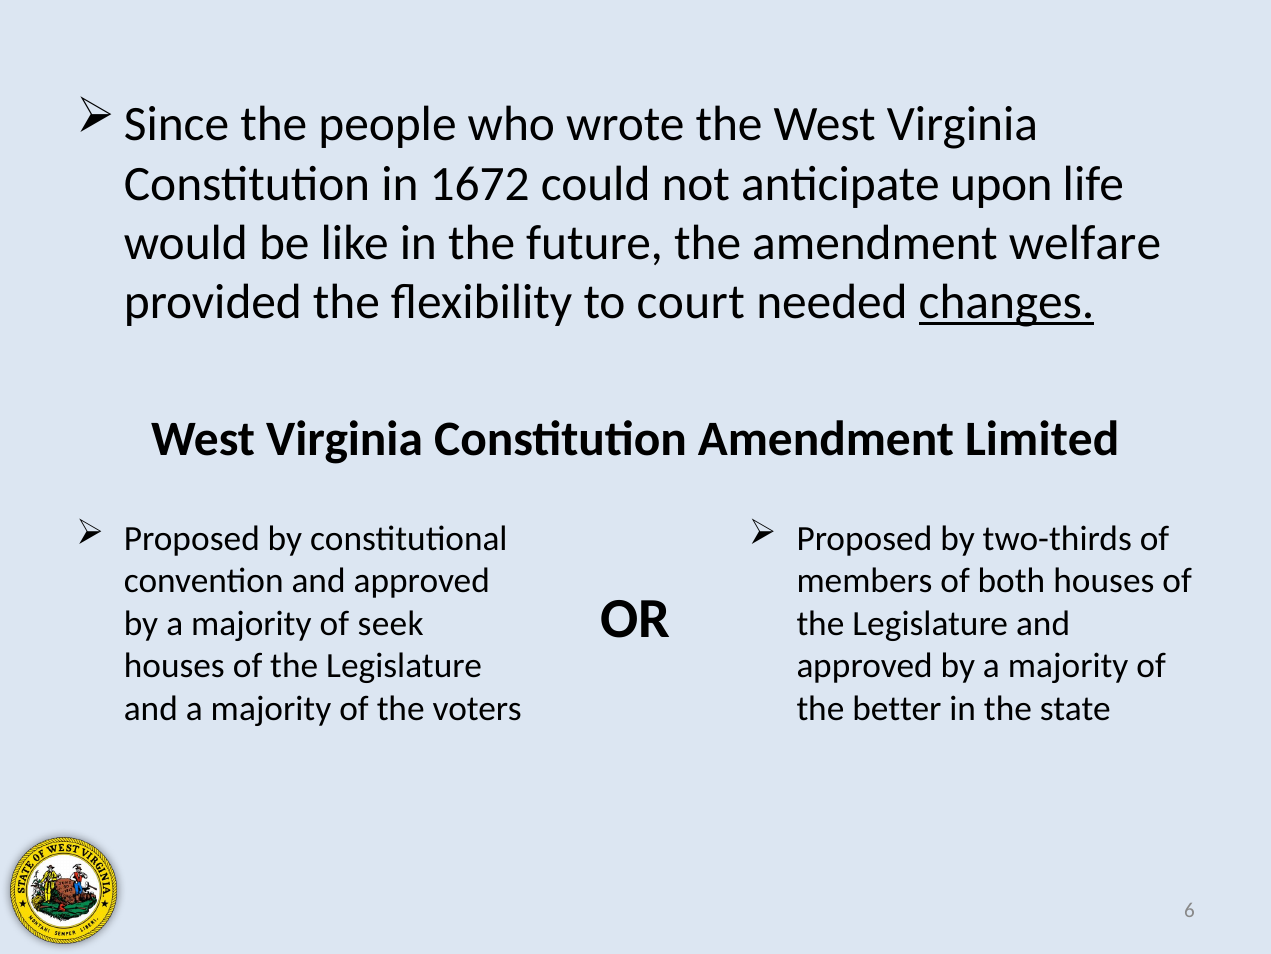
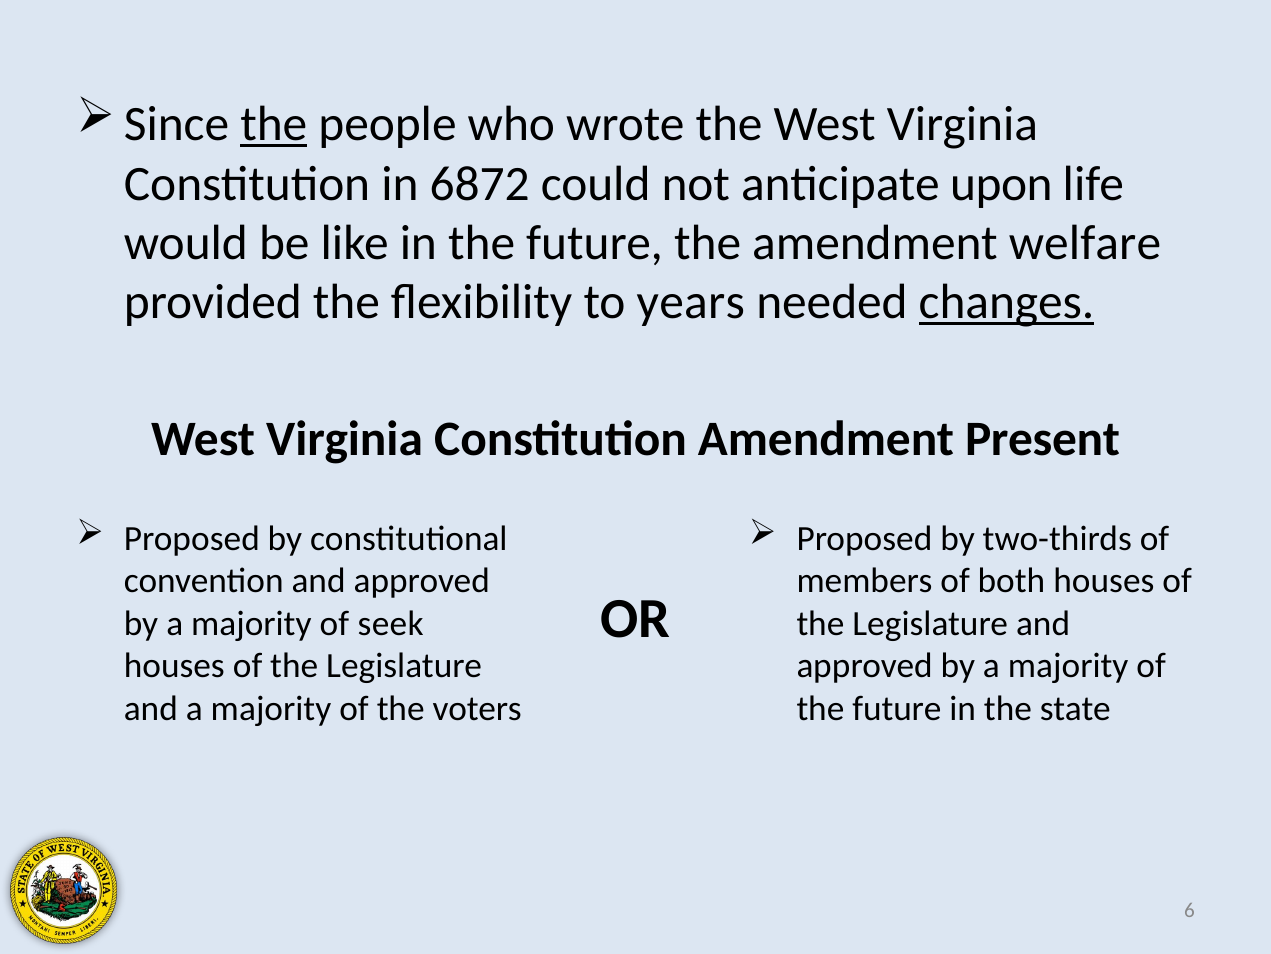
the underline: none -> present (274, 124)
1672: 1672 -> 6872 (480, 184)
court: court -> years (691, 302)
Limited: Limited -> Present (1042, 438)
better: better -> future (897, 708)
